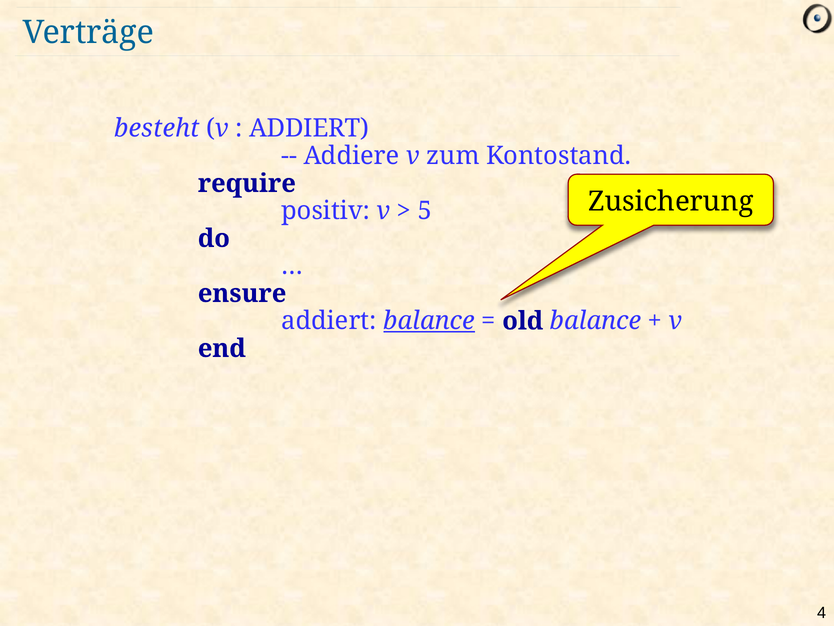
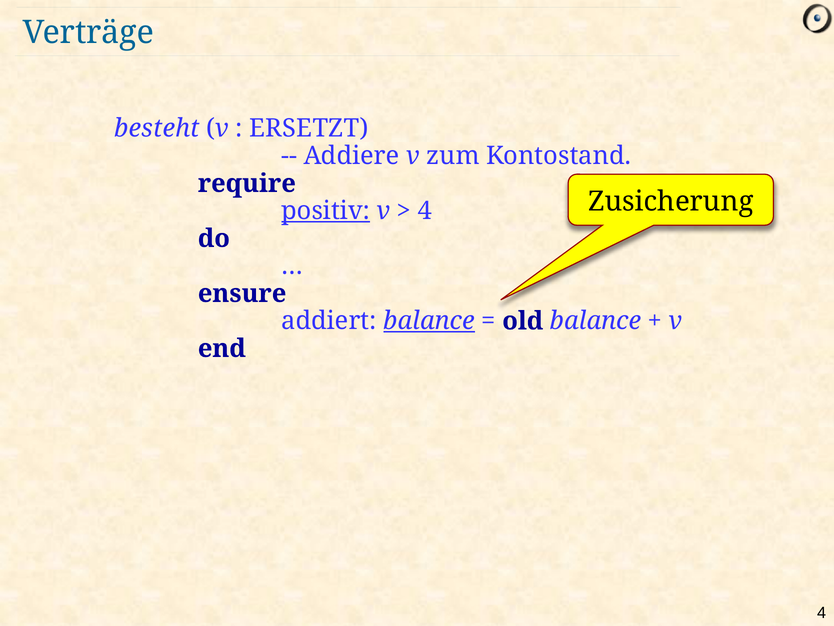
ADDIERT: ADDIERT -> ERSETZT (309, 128)
positiv underline: none -> present (326, 211)
5: 5 -> 4 (425, 211)
